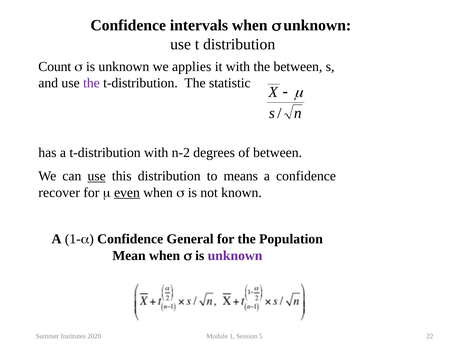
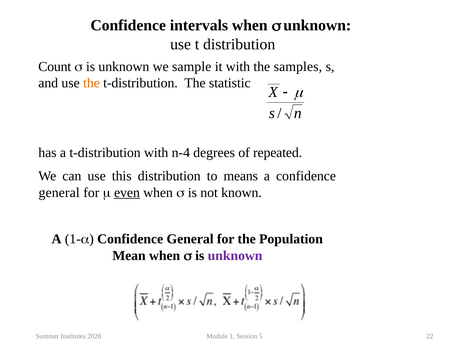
applies: applies -> sample (192, 66)
the between: between -> samples (298, 66)
the colour: purple -> orange (91, 83)
n-2: n-2 -> n-4 (181, 153)
of between: between -> repeated (278, 153)
use underline: present -> none (97, 176)
recover: recover -> general (59, 192)
